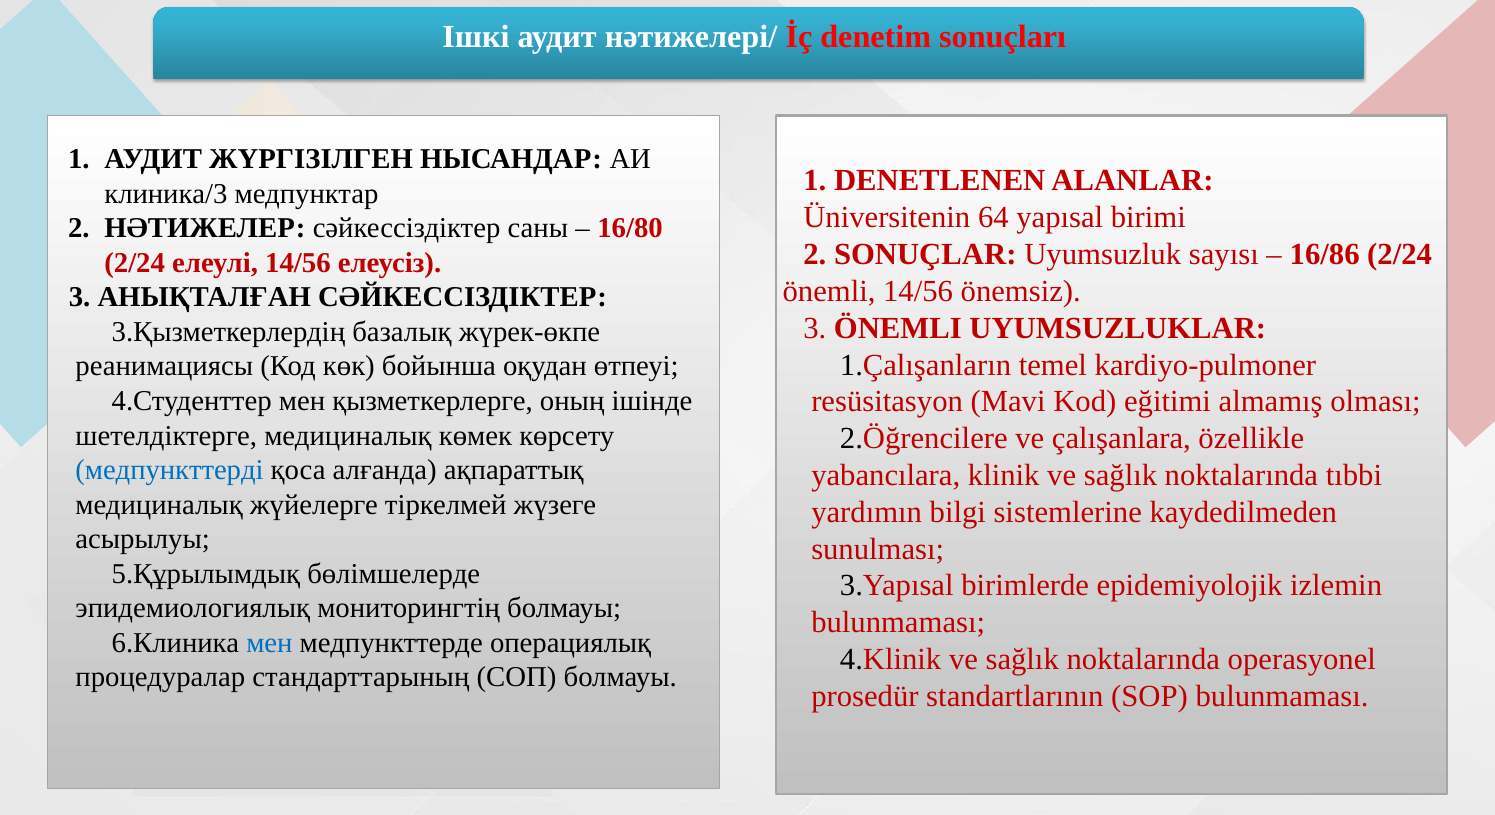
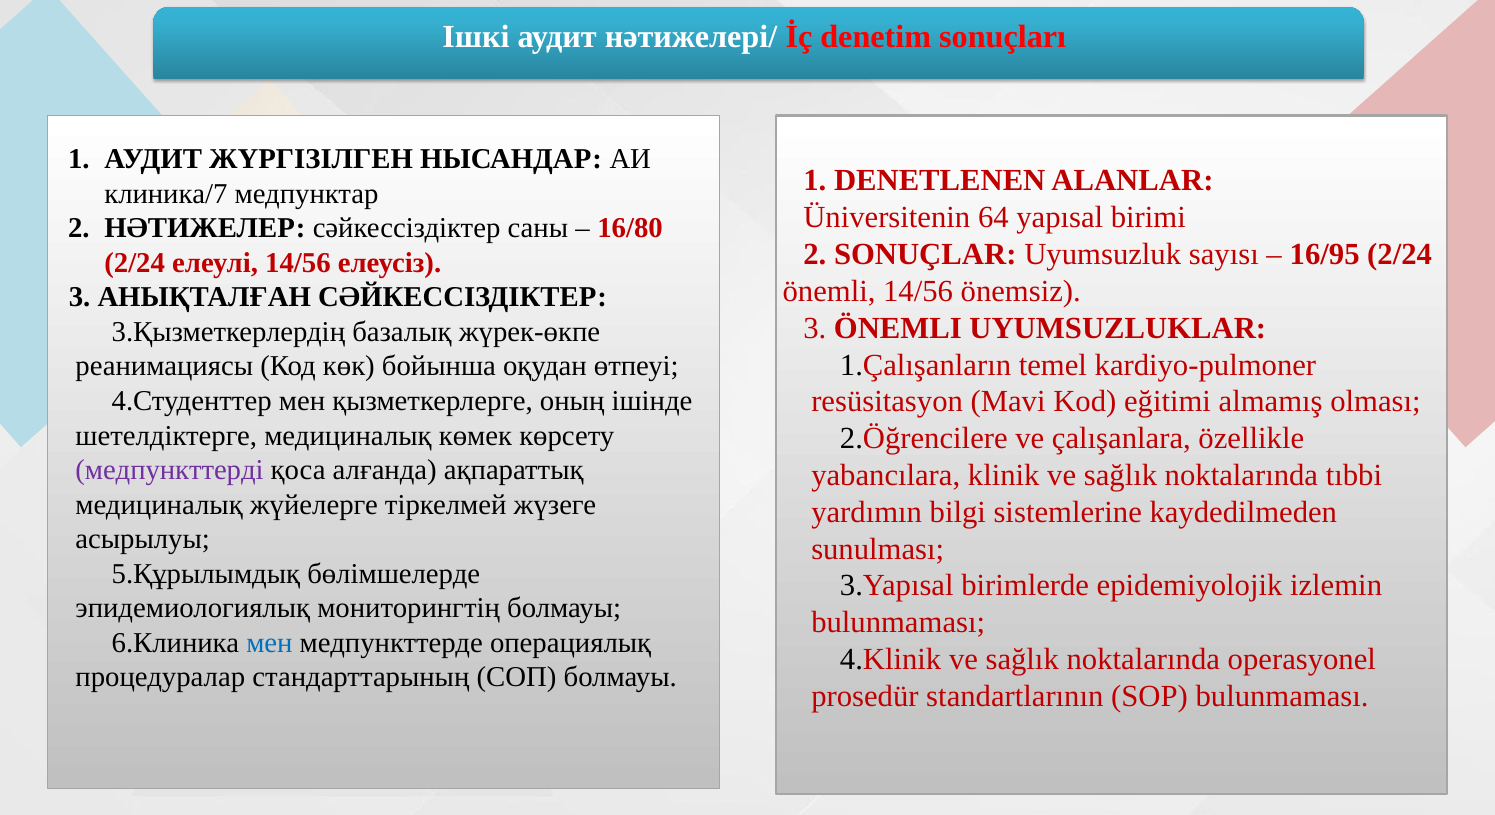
клиника/3: клиника/3 -> клиника/7 (166, 194)
16/86: 16/86 -> 16/95 (1325, 255)
медпункттерді colour: blue -> purple (169, 470)
